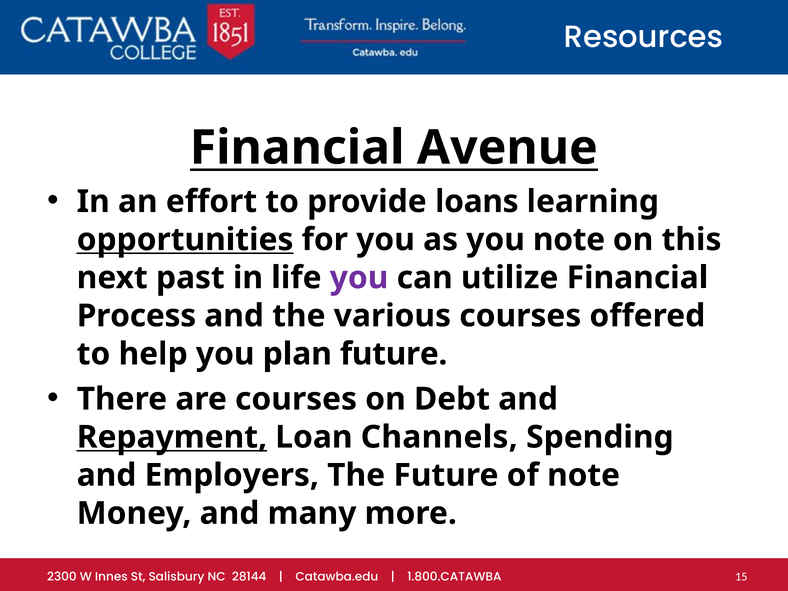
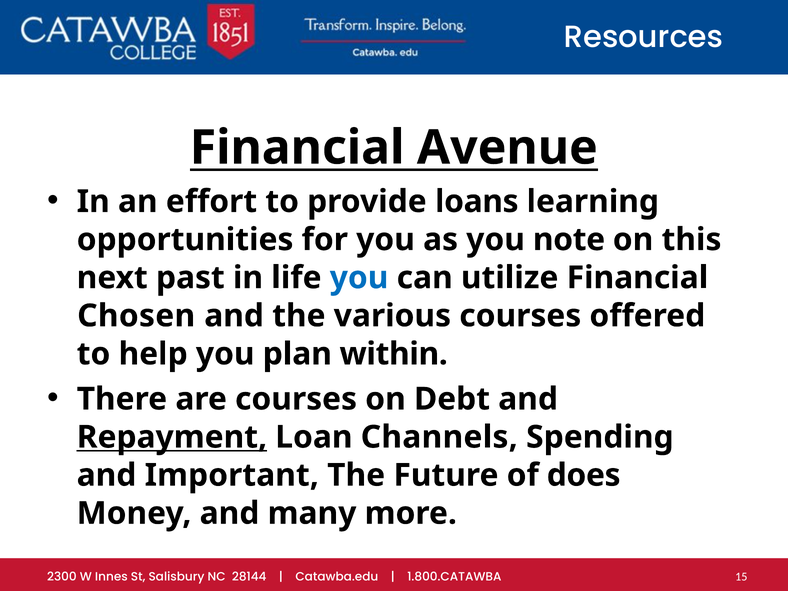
opportunities underline: present -> none (185, 240)
you colour: purple -> blue (359, 278)
Process: Process -> Chosen (136, 316)
plan future: future -> within (394, 354)
Employers: Employers -> Important (232, 475)
of note: note -> does (584, 475)
